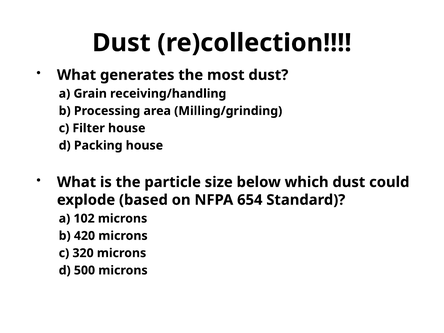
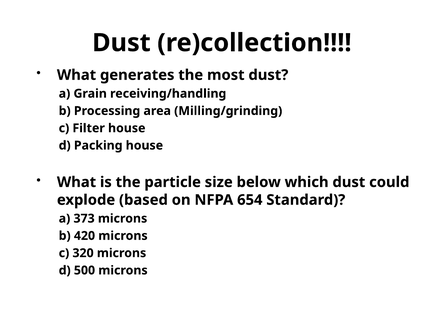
102: 102 -> 373 (84, 219)
